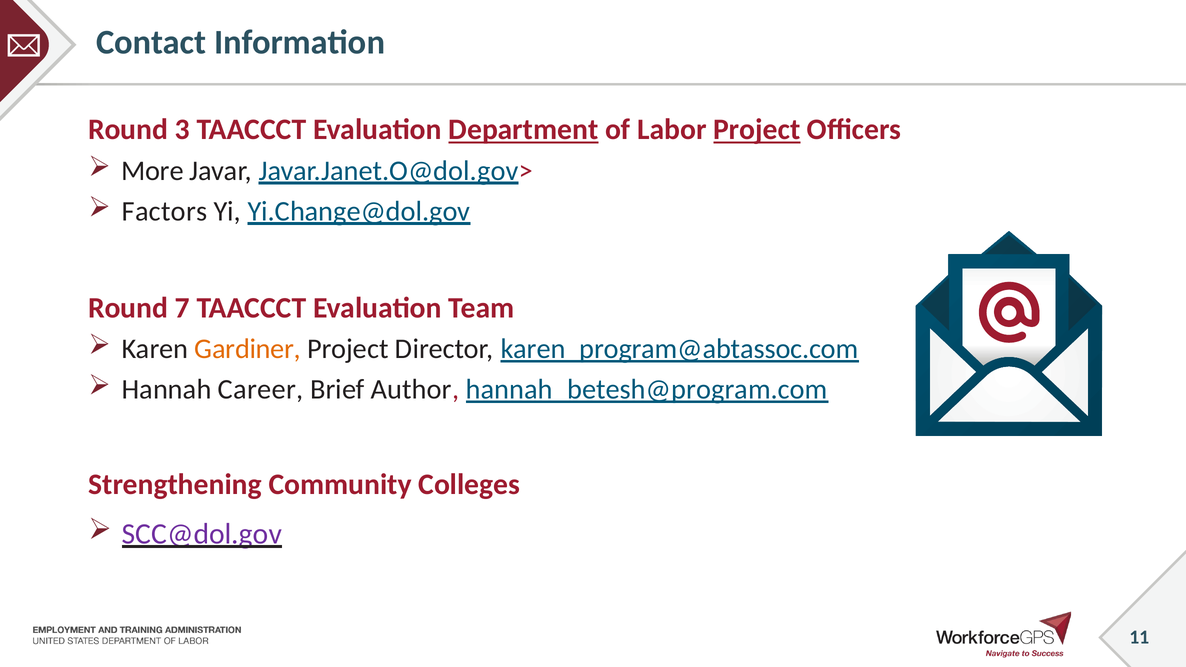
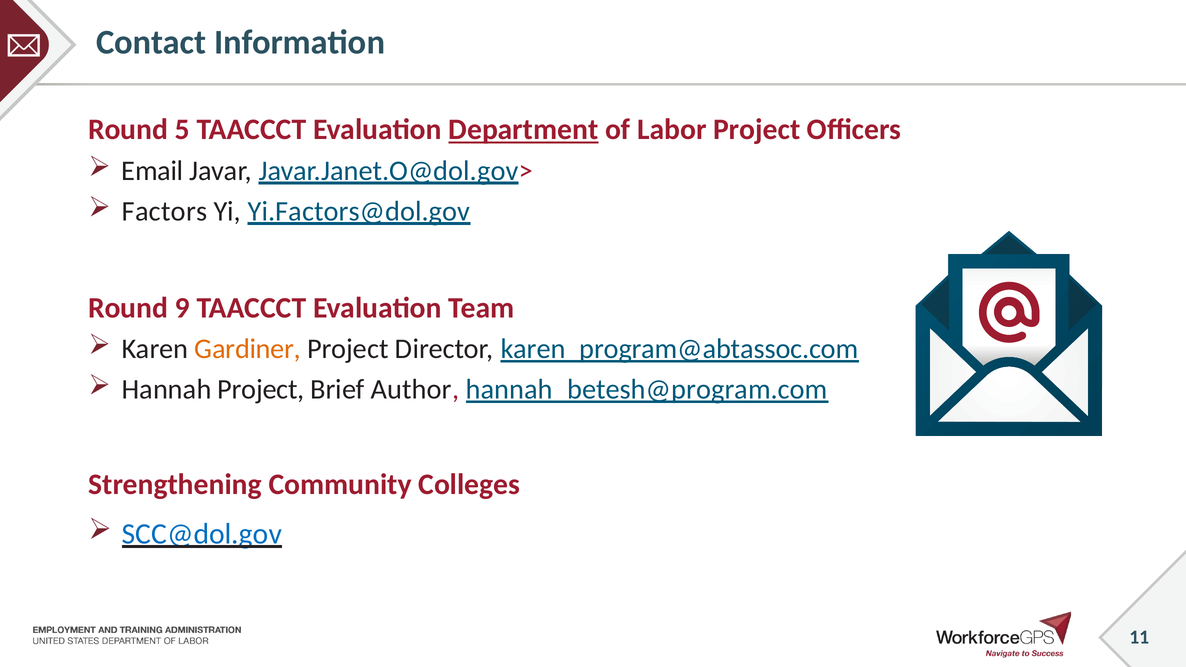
3: 3 -> 5 (182, 130)
Project underline: present -> none (757, 130)
More: More -> Email (152, 171)
Yi.Change@dol.gov: Yi.Change@dol.gov -> Yi.Factors@dol.gov (359, 211)
7: 7 -> 9 (182, 308)
Hannah Career: Career -> Project (261, 390)
SCC@dol.gov colour: purple -> blue (202, 534)
